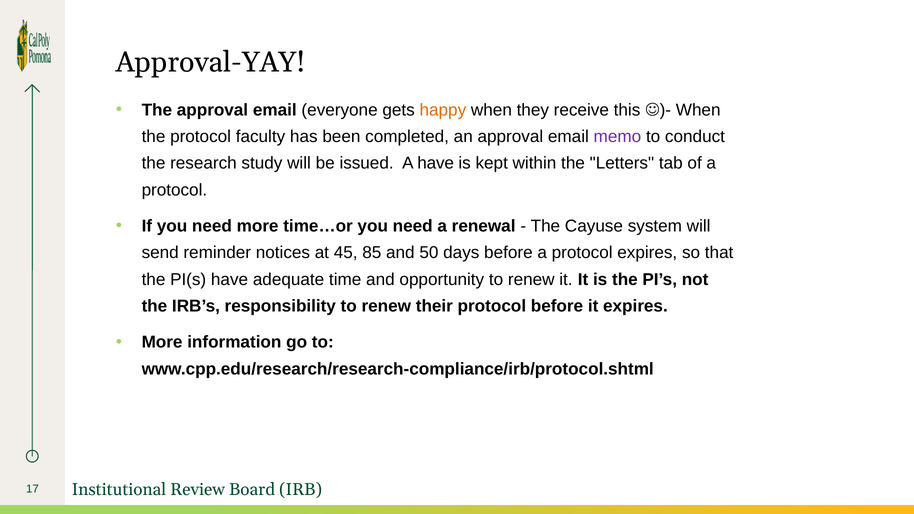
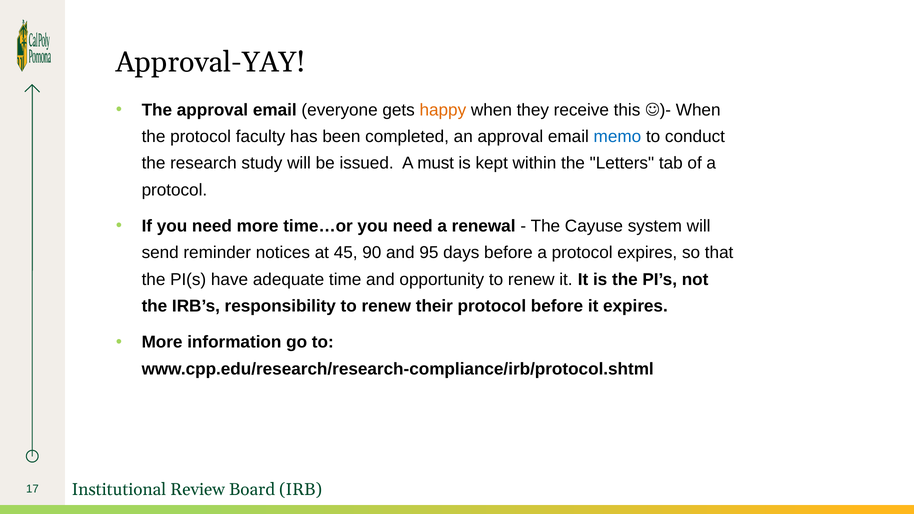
memo colour: purple -> blue (617, 137)
A have: have -> must (436, 163)
85: 85 -> 90 (372, 253)
50: 50 -> 95 (429, 253)
